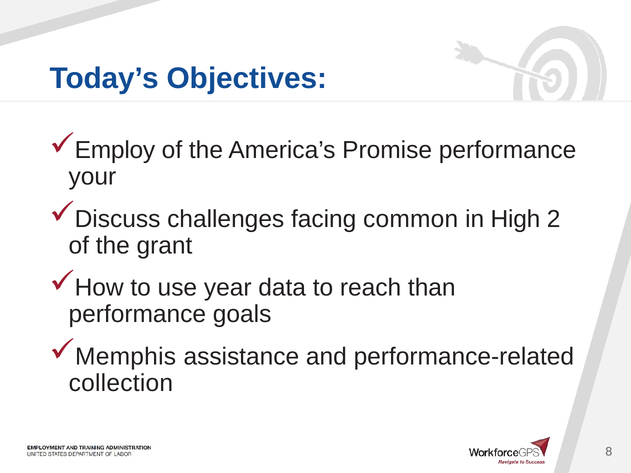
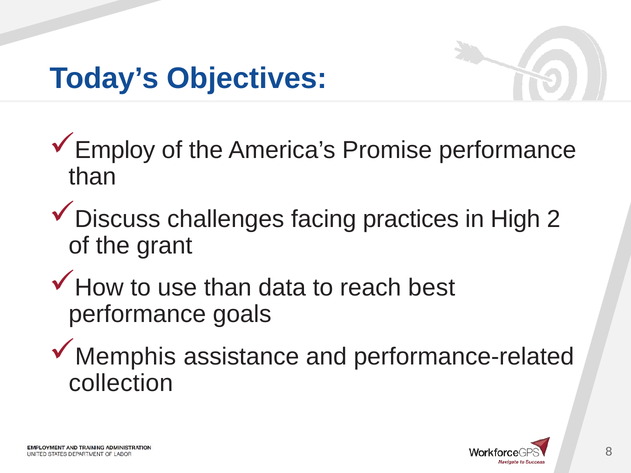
your: your -> than (92, 177)
common: common -> practices (411, 219)
use year: year -> than (228, 288)
than: than -> best (432, 288)
